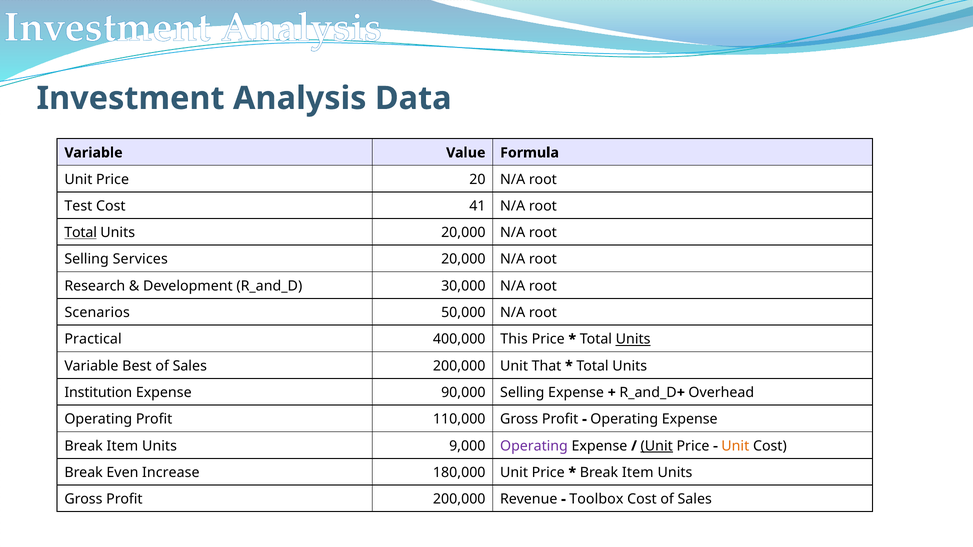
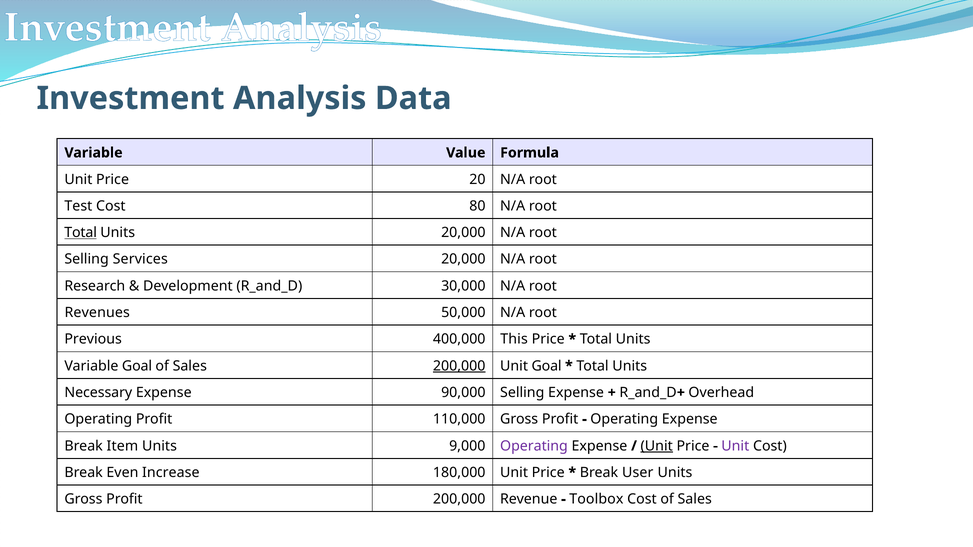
41: 41 -> 80 (477, 206)
Scenarios: Scenarios -> Revenues (97, 313)
Practical: Practical -> Previous (93, 339)
Units underline: present -> none (633, 339)
Variable Best: Best -> Goal (137, 366)
200,000 underline: none -> present (459, 366)
Unit That: That -> Goal (547, 366)
Institution: Institution -> Necessary (98, 393)
Unit colour: orange -> purple (735, 446)
Item: Item -> User (638, 473)
